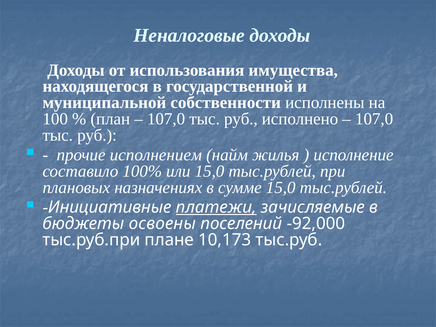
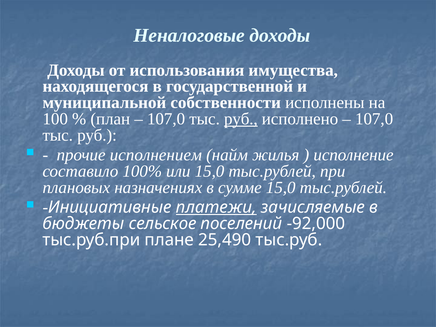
руб underline: none -> present (241, 119)
освоены: освоены -> сельское (163, 223)
10,173: 10,173 -> 25,490 (225, 240)
